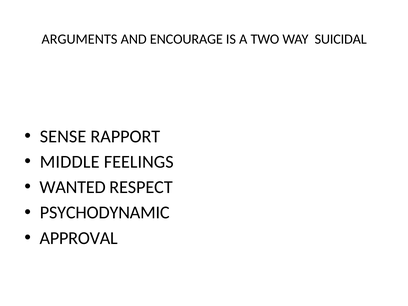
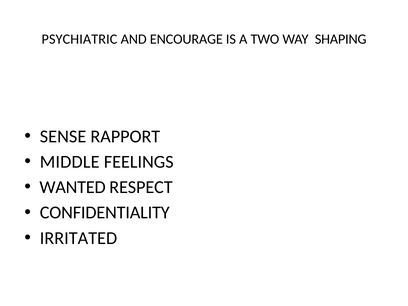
ARGUMENTS: ARGUMENTS -> PSYCHIATRIC (79, 39)
SUICIDAL: SUICIDAL -> SHAPING (341, 39)
PSYCHODYNAMIC: PSYCHODYNAMIC -> CONFIDENTIALITY (105, 213)
APPROVAL: APPROVAL -> IRRITATED (79, 238)
